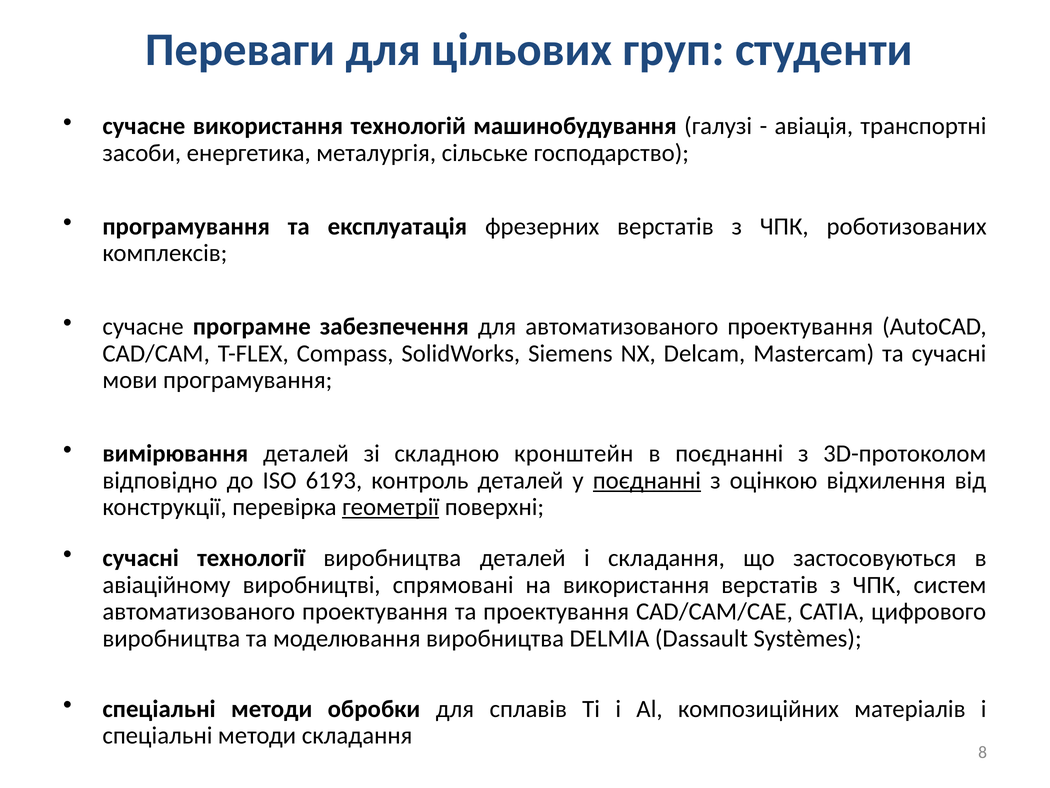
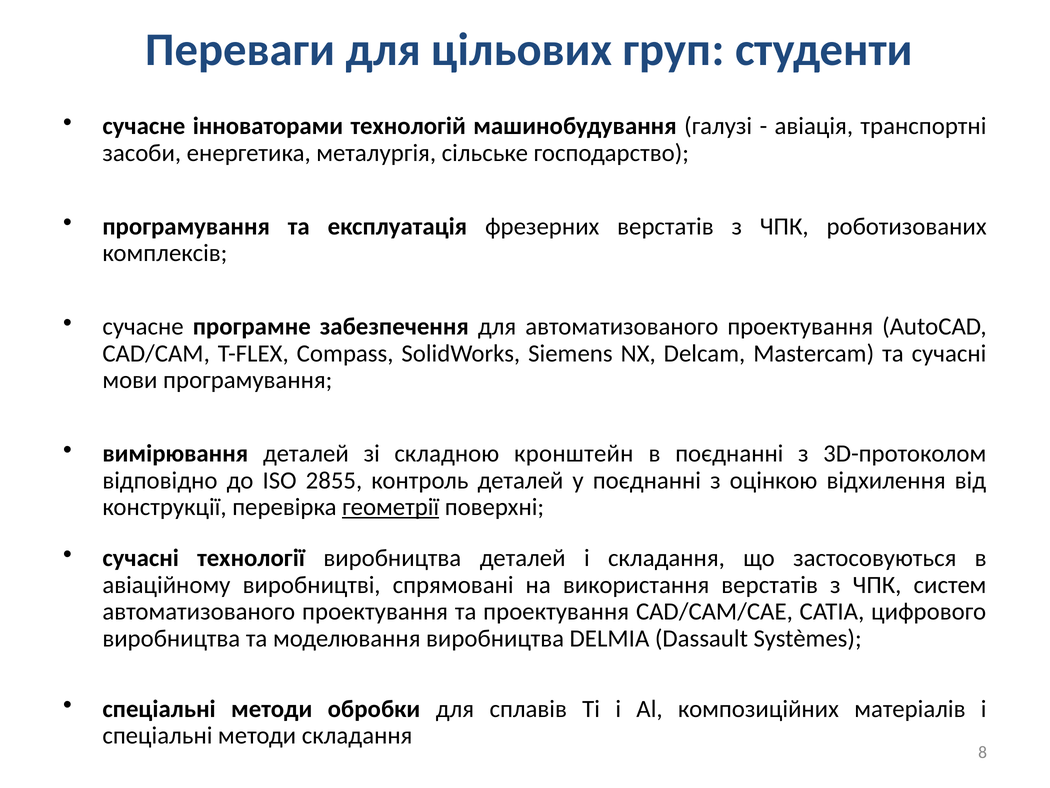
сучасне використання: використання -> інноваторами (268, 126)
6193: 6193 -> 2855 (334, 480)
поєднанні underline: present -> none (647, 480)
